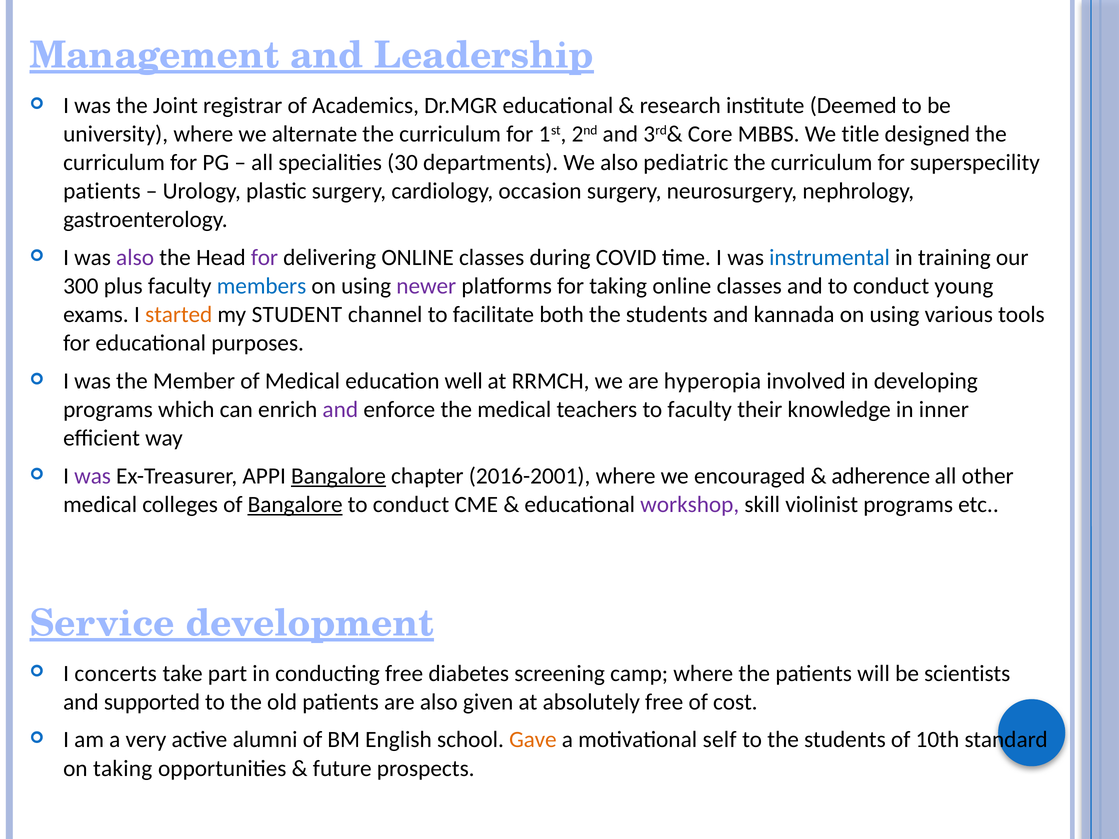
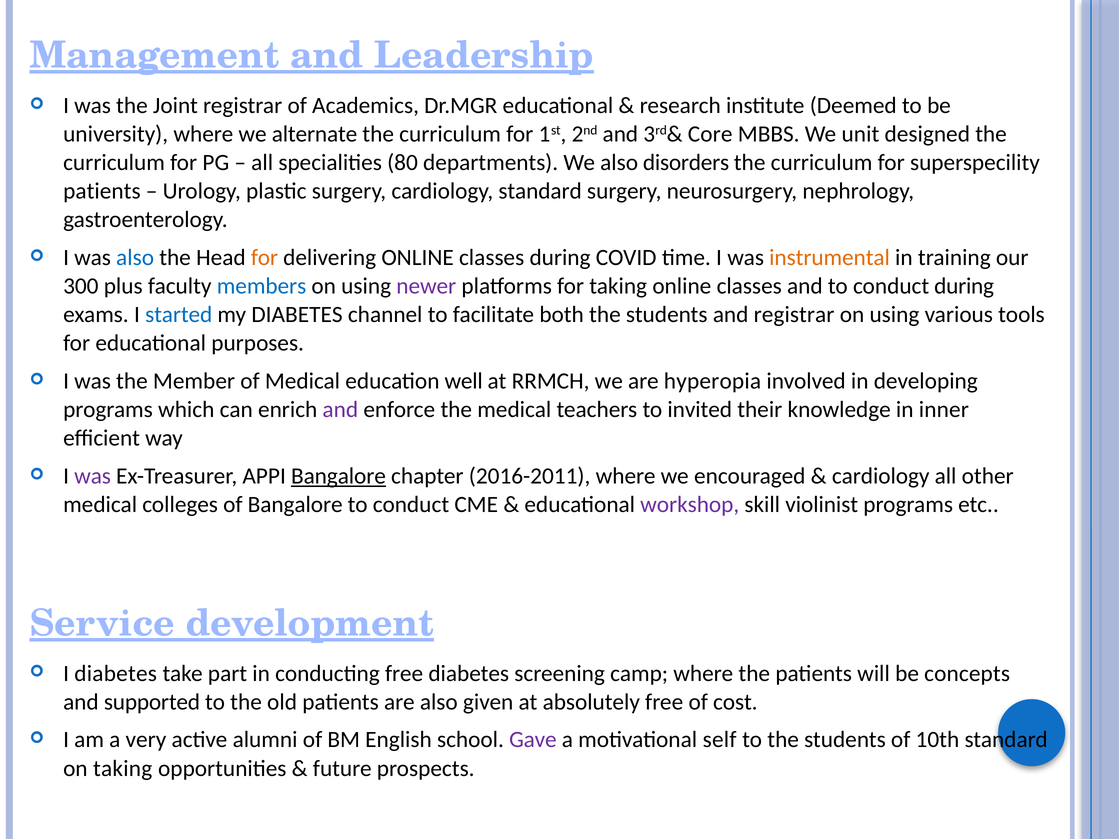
title: title -> unit (860, 134)
30: 30 -> 80 (402, 163)
pediatric: pediatric -> disorders (686, 163)
cardiology occasion: occasion -> standard (540, 191)
also colour: purple -> blue (135, 258)
for colour: purple -> orange (264, 258)
instrumental colour: blue -> orange (830, 258)
conduct young: young -> during (964, 286)
started colour: orange -> blue (179, 315)
my STUDENT: STUDENT -> DIABETES (297, 315)
and kannada: kannada -> registrar (794, 315)
to faculty: faculty -> invited (700, 410)
2016-2001: 2016-2001 -> 2016-2011 (530, 476)
adherence: adherence -> cardiology (881, 476)
Bangalore underline: present -> none (295, 505)
I concerts: concerts -> diabetes (116, 674)
scientists: scientists -> concepts (967, 674)
Gave colour: orange -> purple (533, 740)
